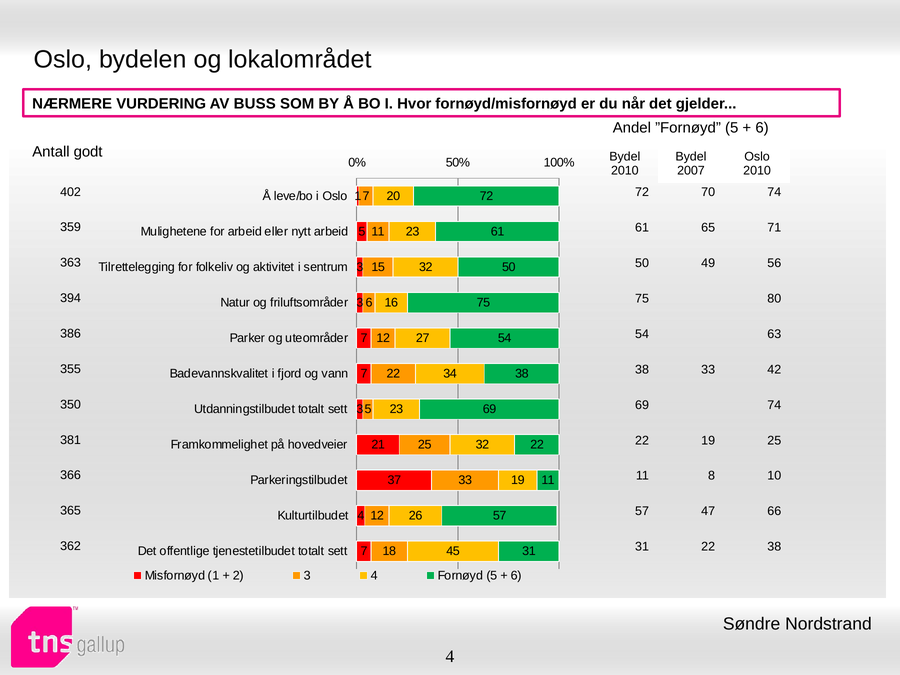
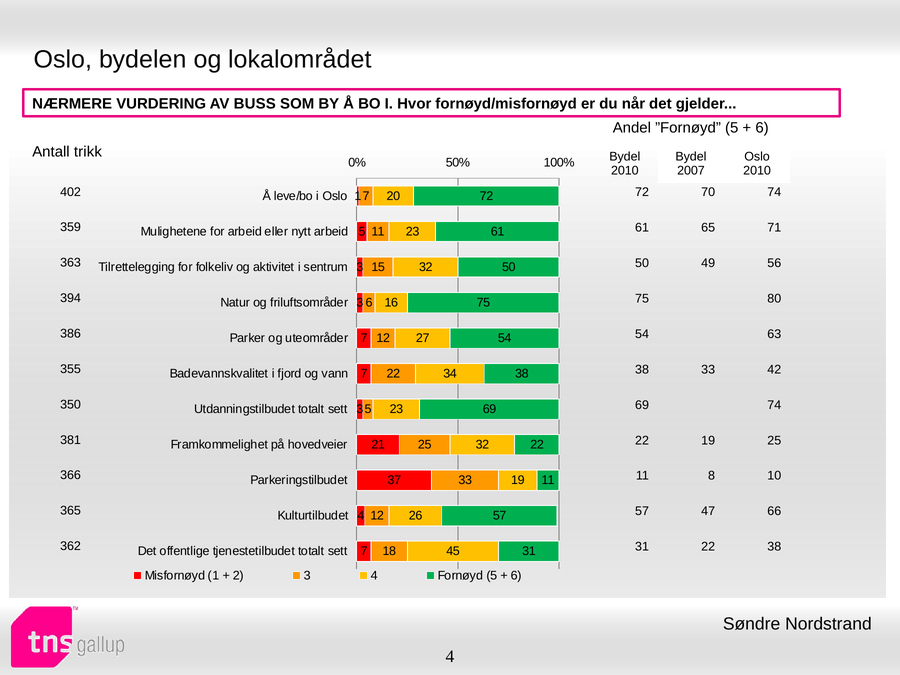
godt: godt -> trikk (88, 152)
